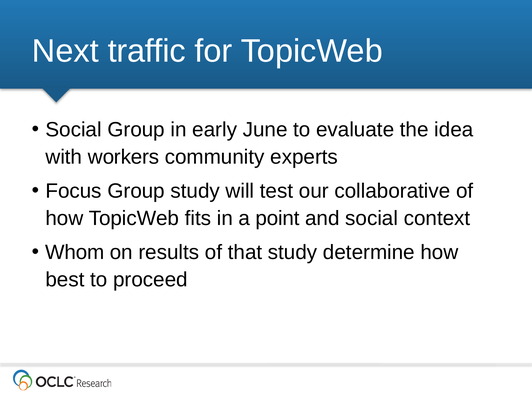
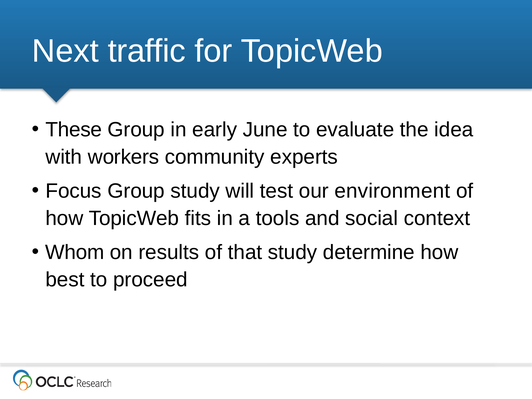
Social: Social -> These (74, 130)
collaborative: collaborative -> environment (392, 191)
point: point -> tools (278, 218)
